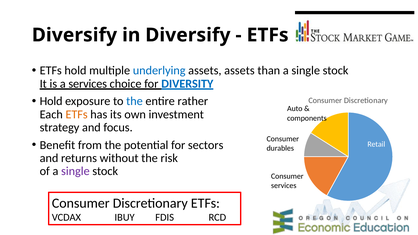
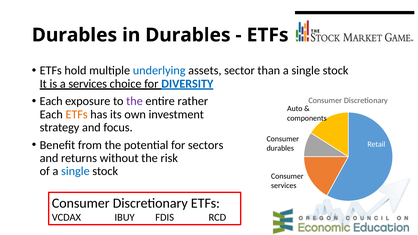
Diversify: Diversify -> Durables (75, 35)
in Diversify: Diversify -> Durables (188, 35)
assets assets: assets -> sector (239, 71)
Hold: Hold -> Each (51, 101)
the colour: blue -> purple (134, 101)
single colour: purple -> blue (75, 171)
